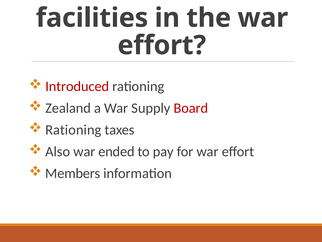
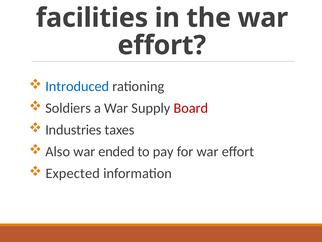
Introduced colour: red -> blue (77, 86)
Zealand: Zealand -> Soldiers (68, 108)
Rationing: Rationing -> Industries (73, 130)
Members: Members -> Expected (73, 173)
